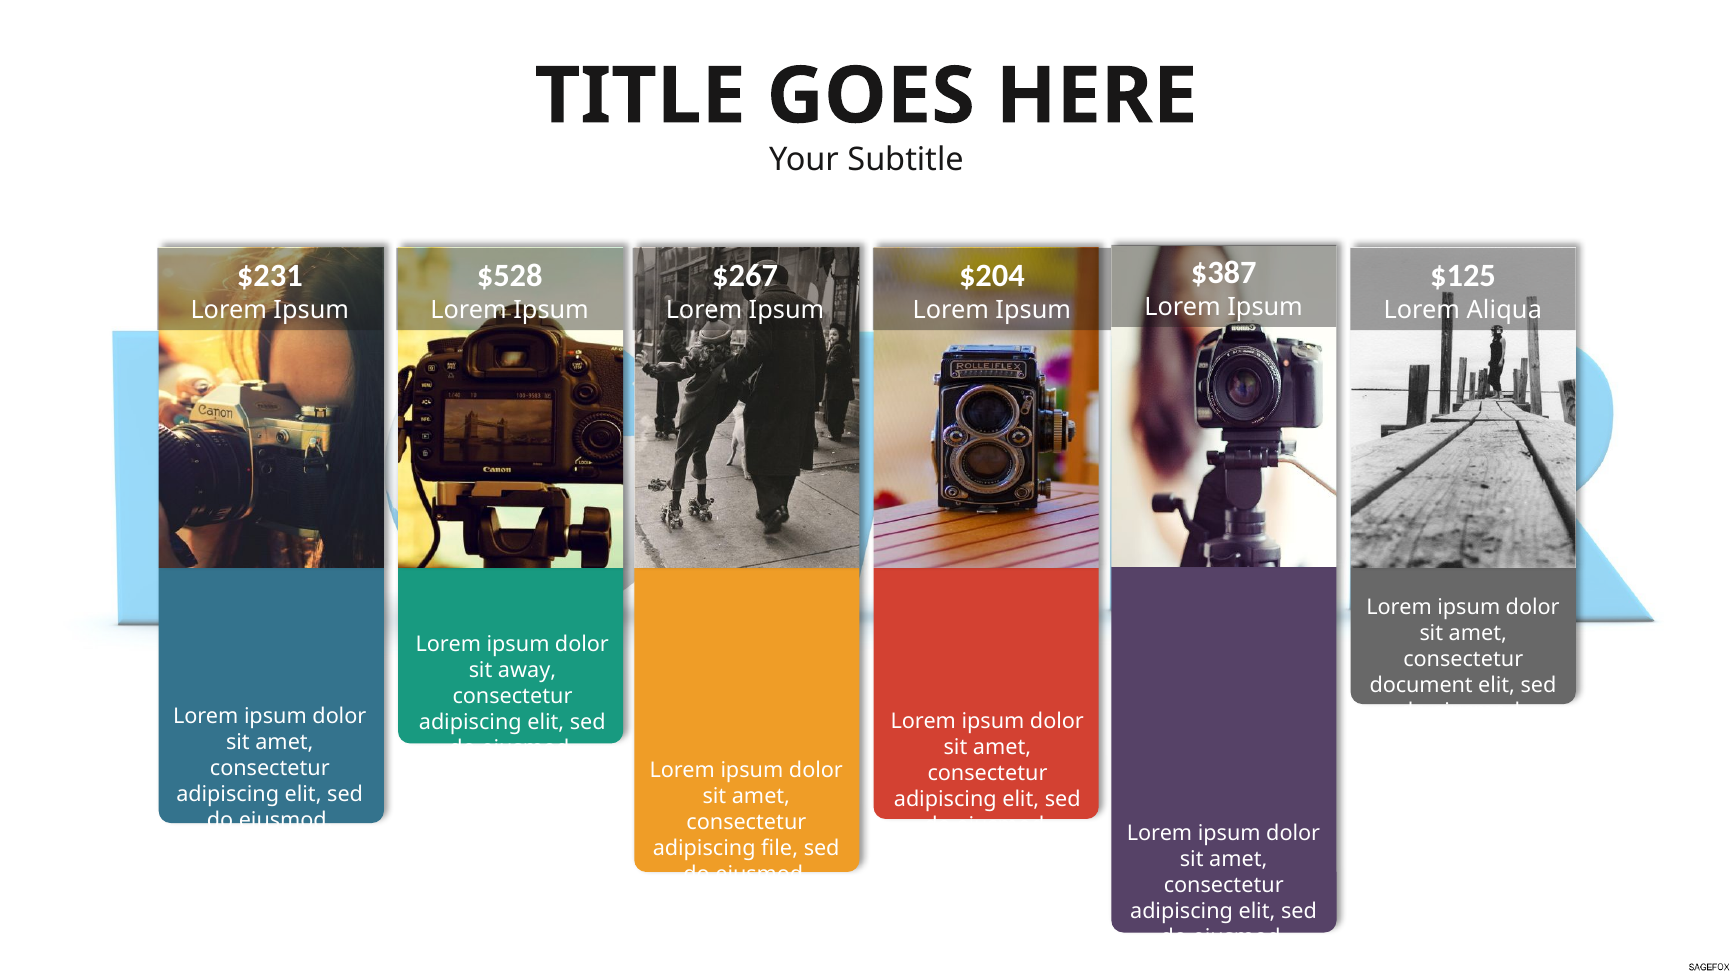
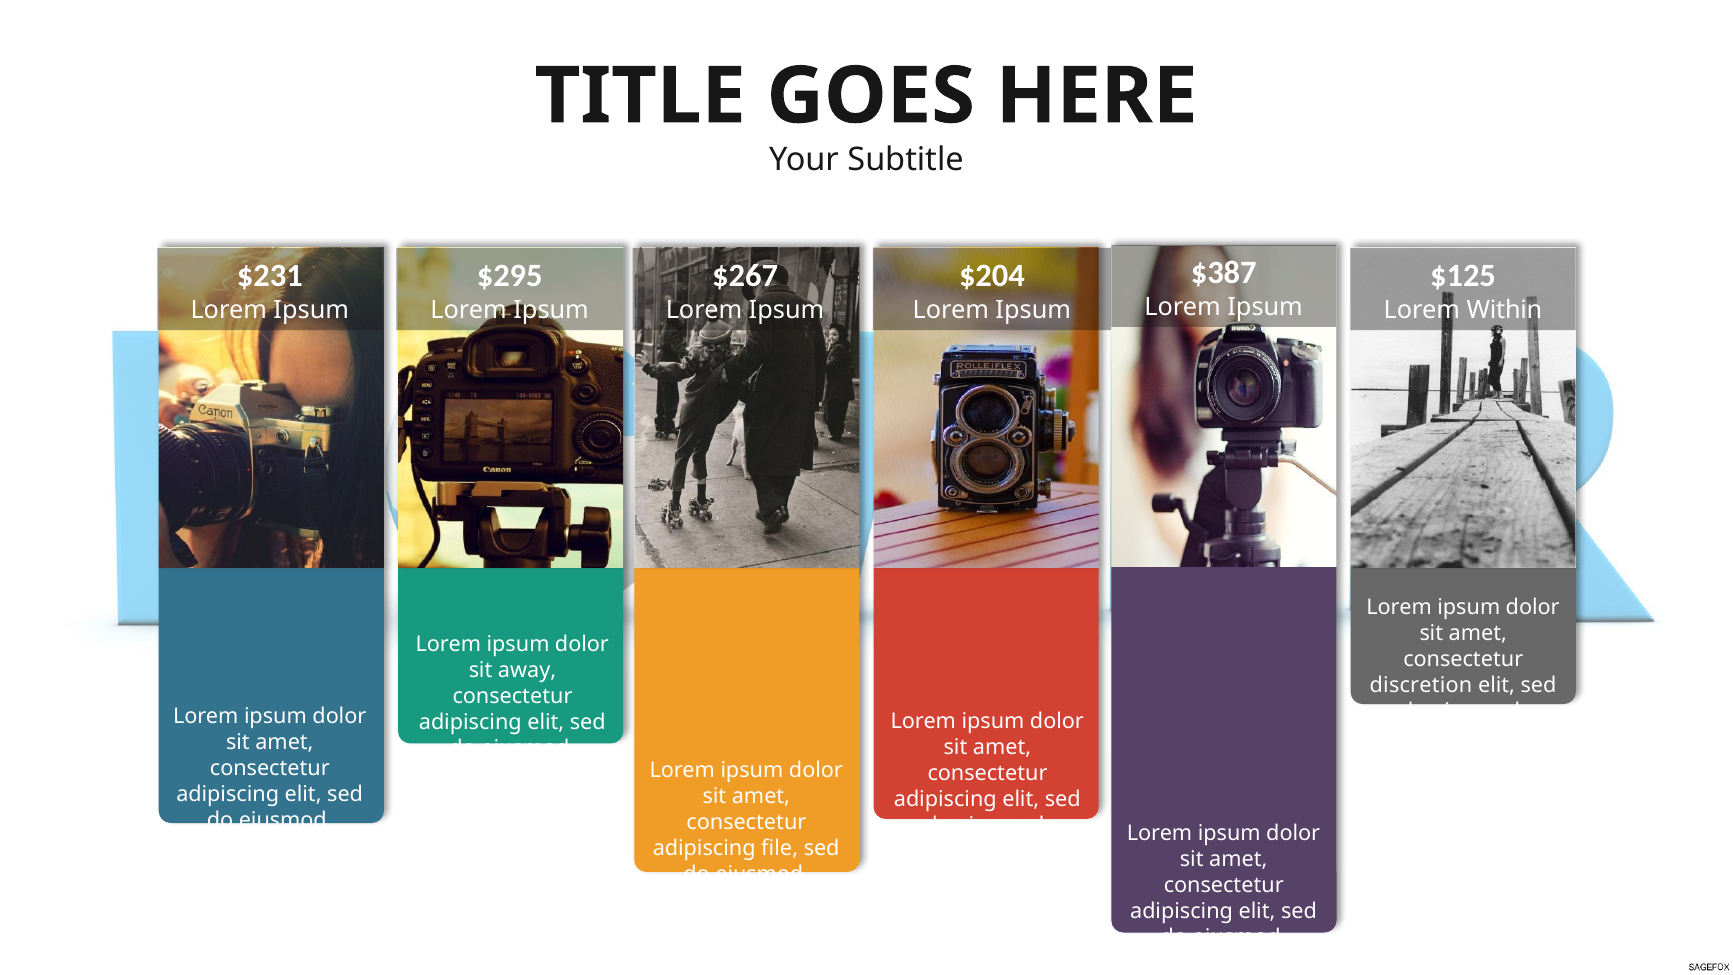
$528: $528 -> $295 (510, 276)
Aliqua: Aliqua -> Within (1504, 310)
document: document -> discretion (1421, 685)
